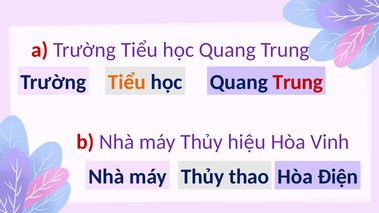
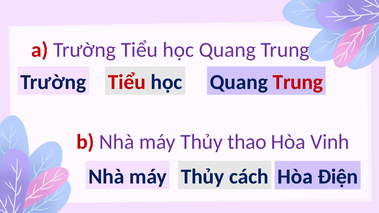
Tiểu colour: orange -> red (127, 82)
hiệu: hiệu -> thao (247, 142)
thao: thao -> cách (249, 177)
